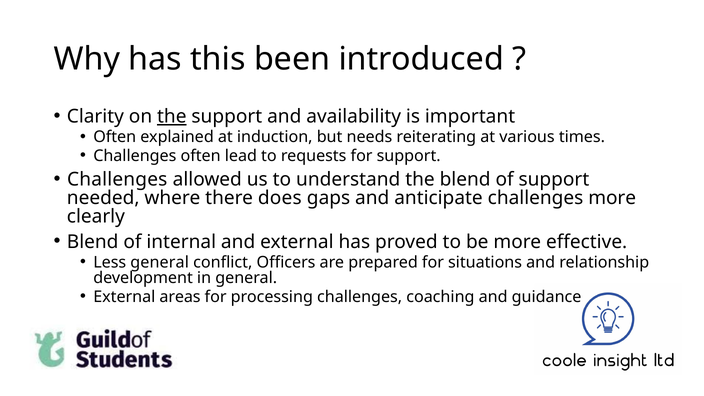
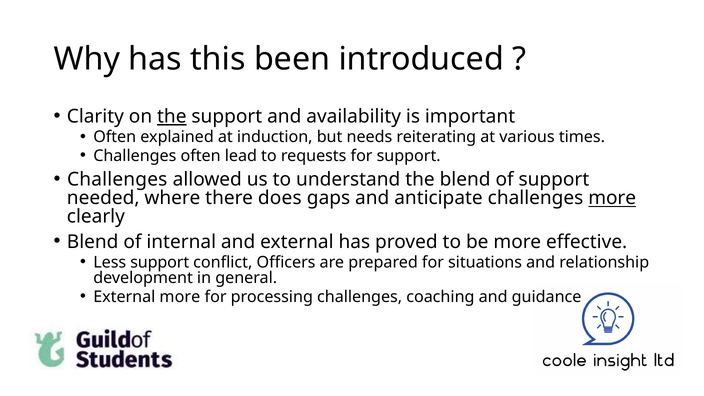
more underline: none -> present (612, 198)
Less general: general -> support (160, 262)
External areas: areas -> more (180, 297)
